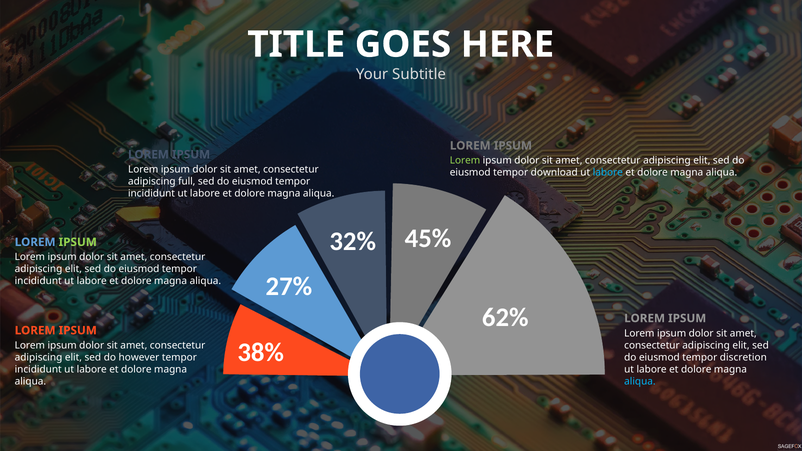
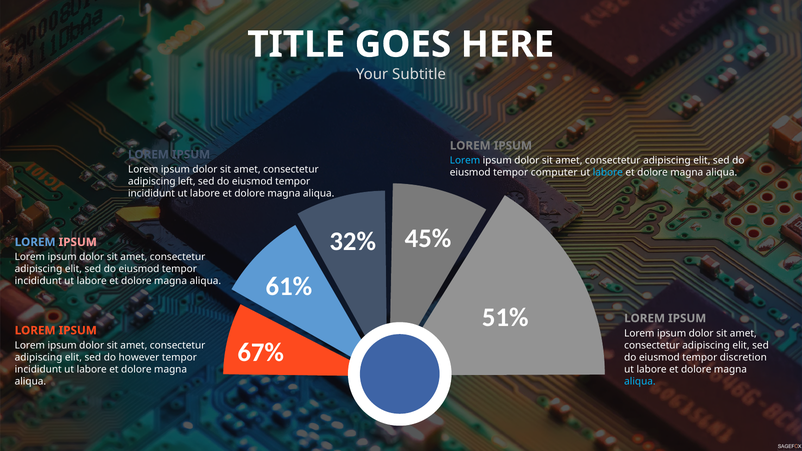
Lorem colour: light green -> light blue (465, 161)
download: download -> computer (554, 173)
full: full -> left (187, 182)
IPSUM colour: light green -> pink (78, 242)
27%: 27% -> 61% (289, 286)
62%: 62% -> 51% (505, 317)
38%: 38% -> 67% (261, 353)
